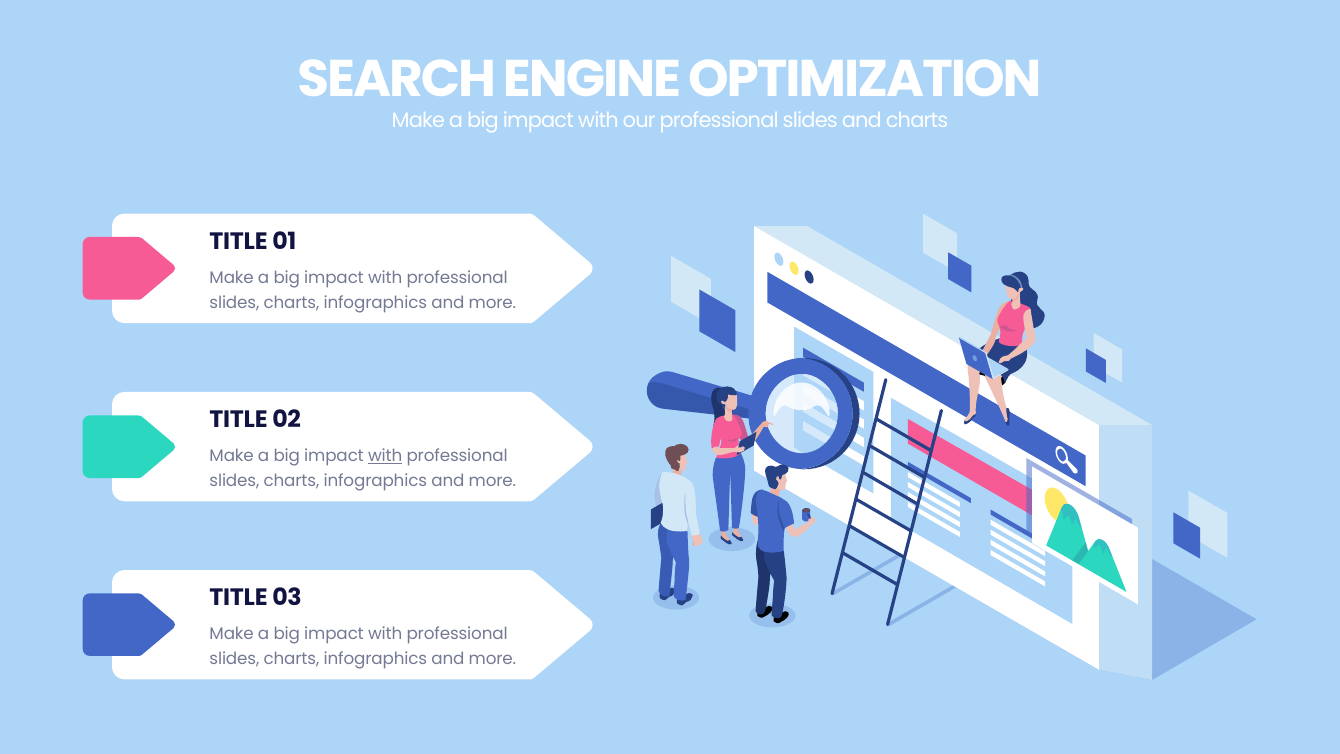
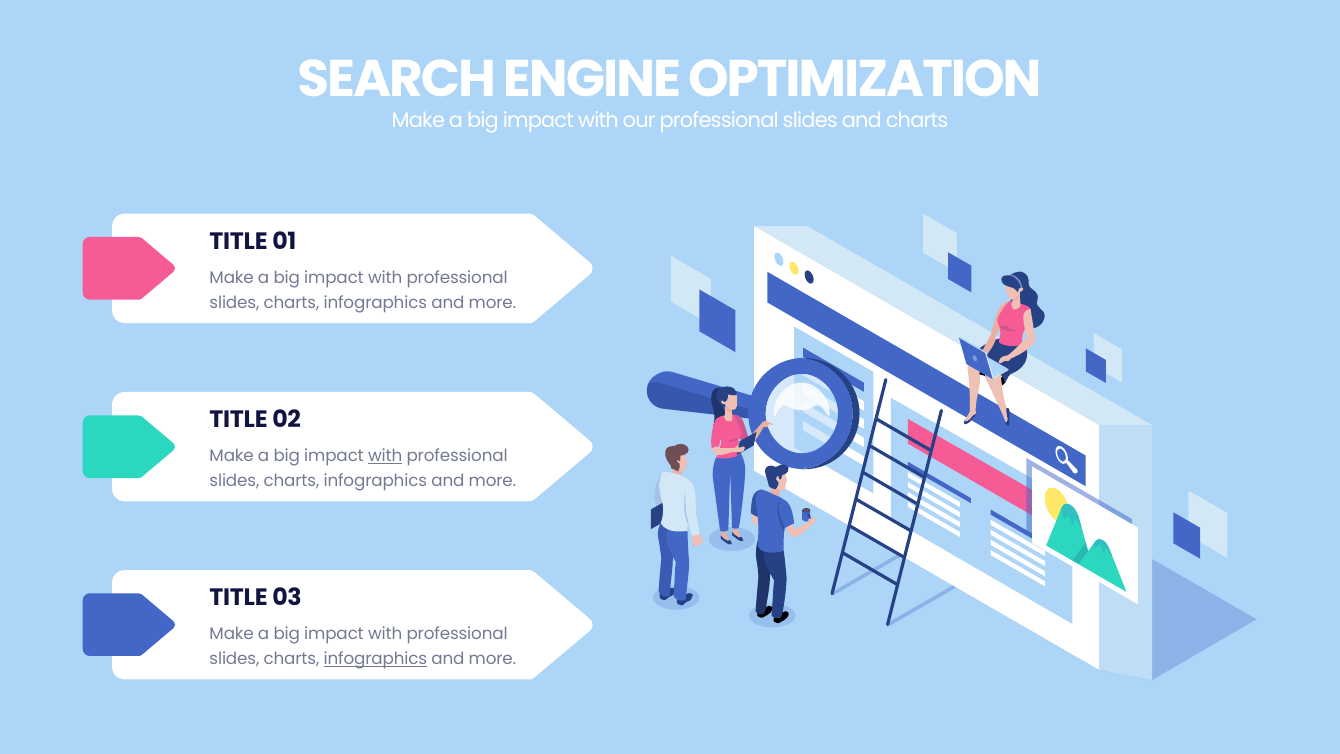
infographics underline: none -> present (375, 659)
